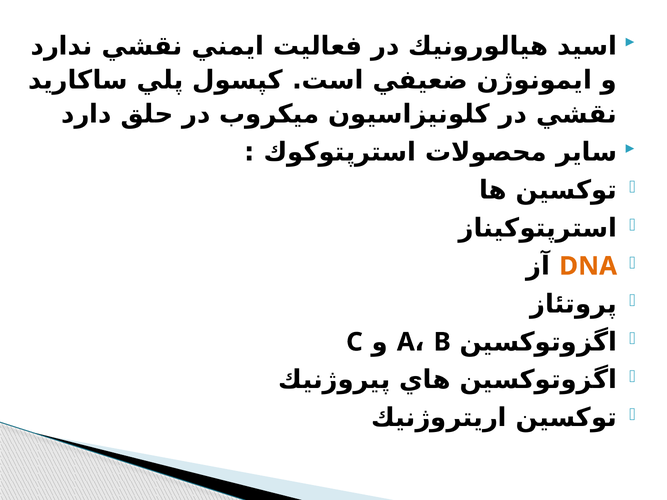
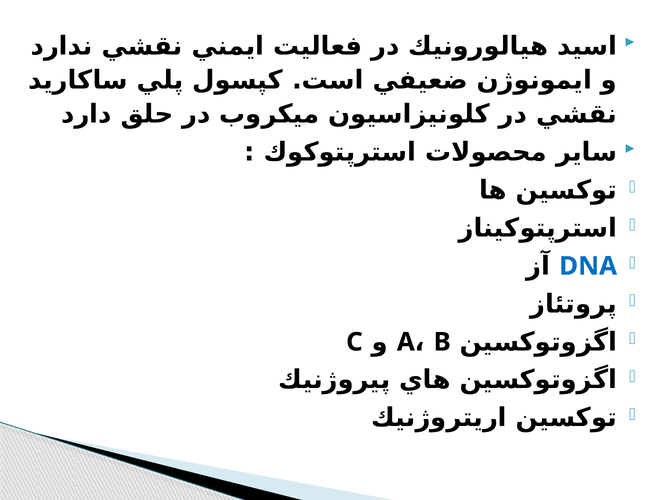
DNA colour: orange -> blue (588, 266)
